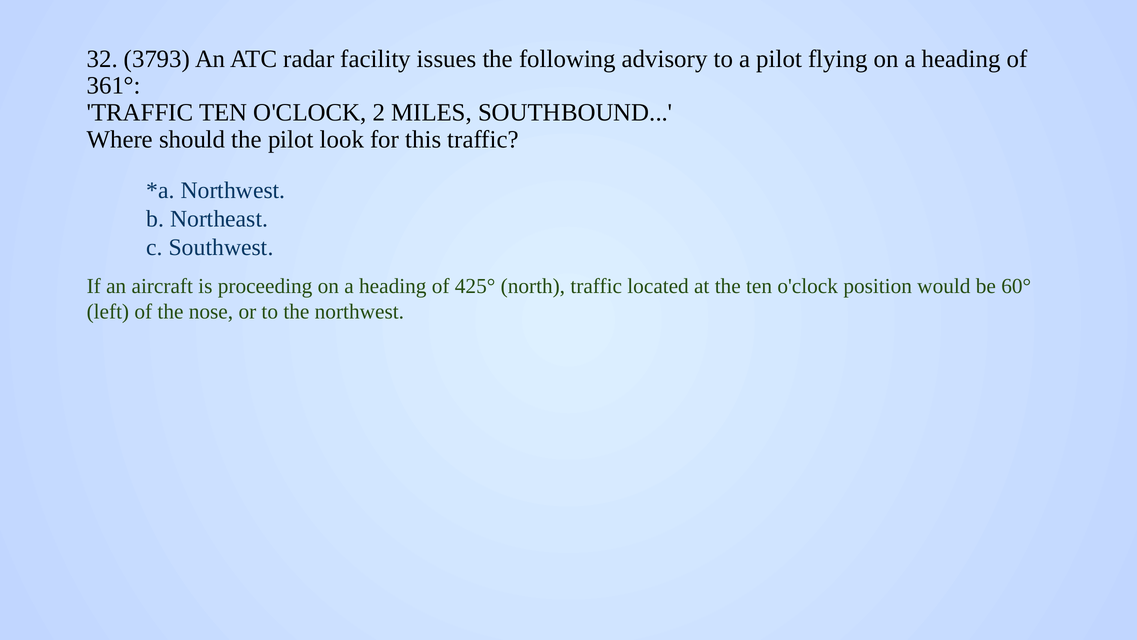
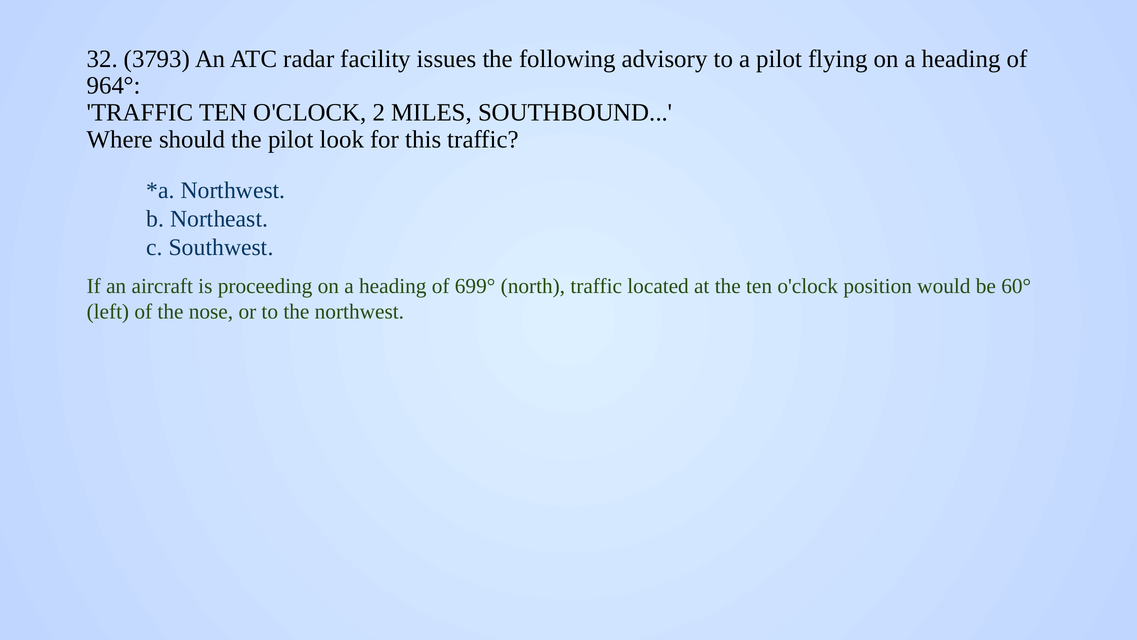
361°: 361° -> 964° (114, 86)
425°: 425° -> 699° (475, 286)
